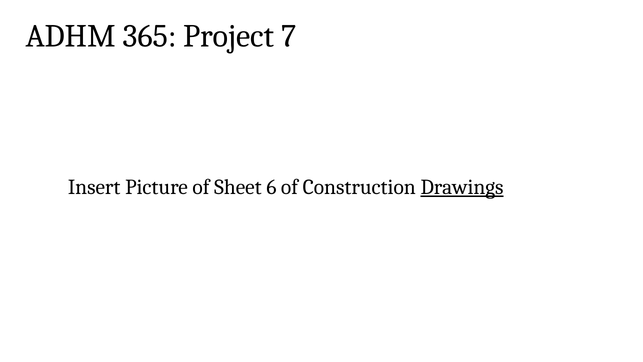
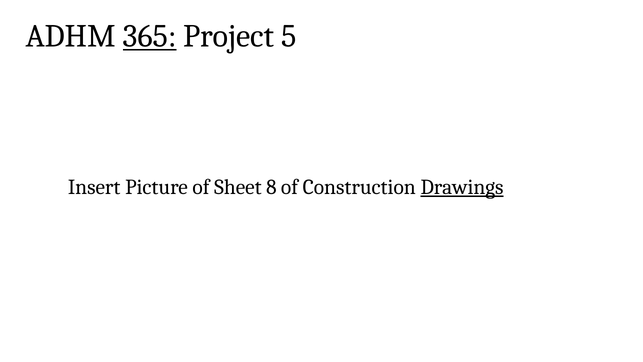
365 underline: none -> present (150, 36)
7: 7 -> 5 (289, 36)
6: 6 -> 8 (271, 187)
